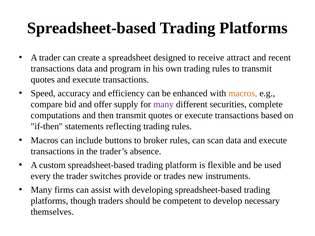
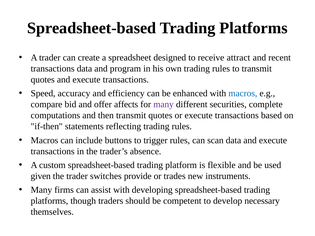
macros colour: orange -> blue (243, 93)
supply: supply -> affects (126, 105)
broker: broker -> trigger (156, 140)
every: every -> given (41, 176)
